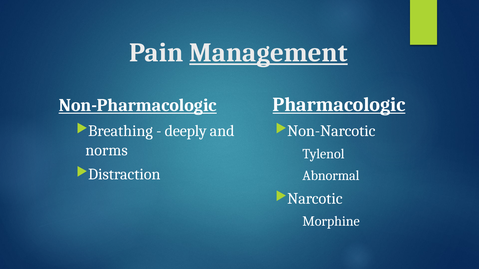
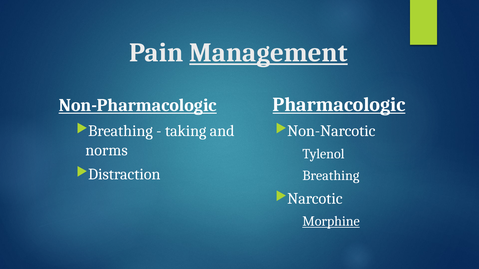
deeply: deeply -> taking (186, 131)
Abnormal: Abnormal -> Breathing (331, 176)
Morphine underline: none -> present (331, 222)
